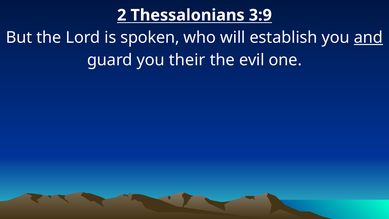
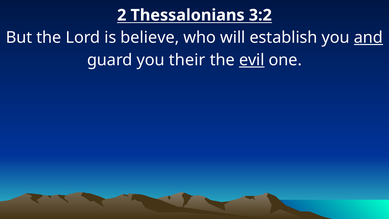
3:9: 3:9 -> 3:2 (260, 15)
spoken: spoken -> believe (150, 38)
evil underline: none -> present (252, 60)
